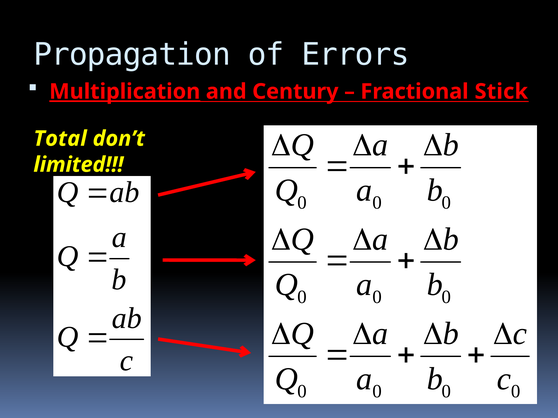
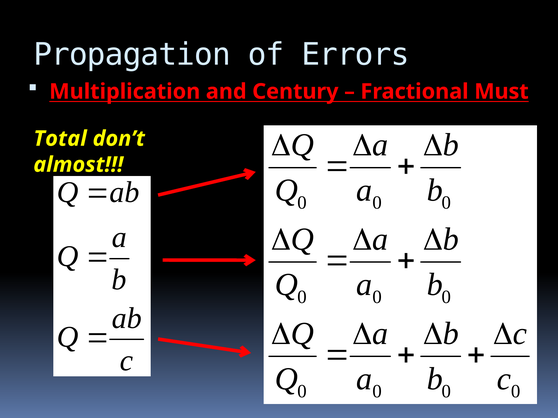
Multiplication underline: present -> none (125, 92)
Stick: Stick -> Must (501, 92)
limited: limited -> almost (78, 165)
